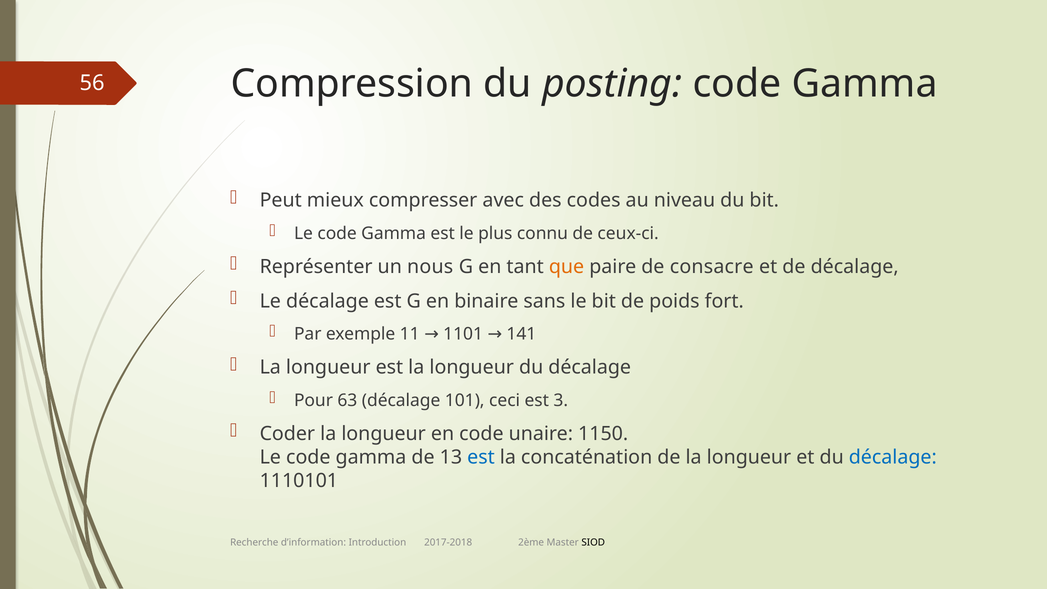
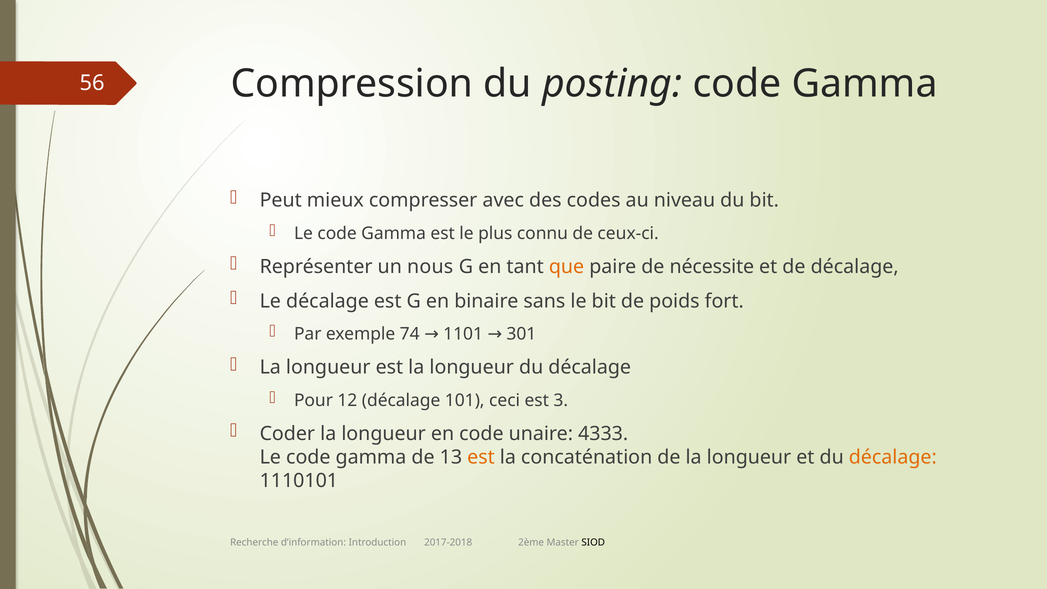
consacre: consacre -> nécessite (712, 267)
11: 11 -> 74 (410, 334)
141: 141 -> 301 (521, 334)
63: 63 -> 12 (347, 400)
1150: 1150 -> 4333 (603, 434)
est colour: blue -> orange (481, 457)
décalage colour: blue -> orange (893, 457)
